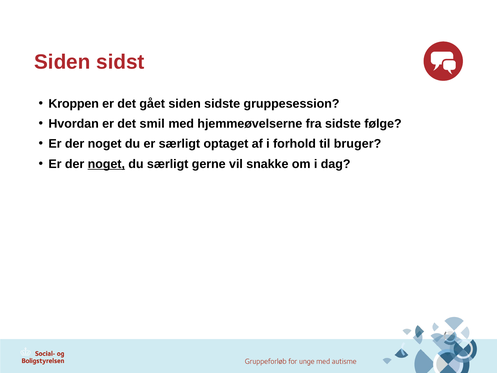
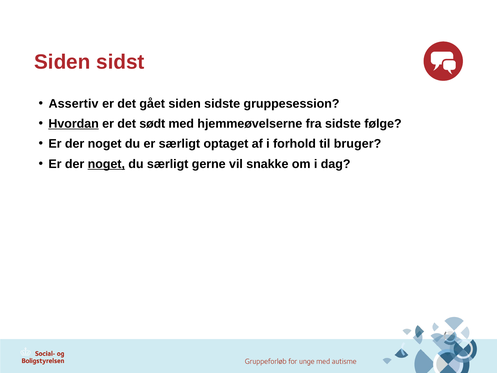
Kroppen: Kroppen -> Assertiv (74, 104)
Hvordan underline: none -> present (74, 124)
smil: smil -> sødt (152, 124)
